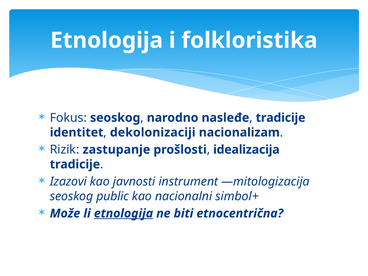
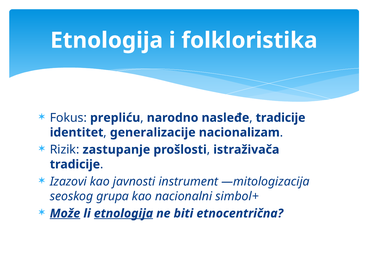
Fokus seoskog: seoskog -> prepliću (115, 118)
dekolonizaciji: dekolonizaciji -> generalizacije (153, 132)
idealizacija: idealizacija -> istraživača (246, 150)
public: public -> grupa (113, 196)
Može underline: none -> present (65, 213)
